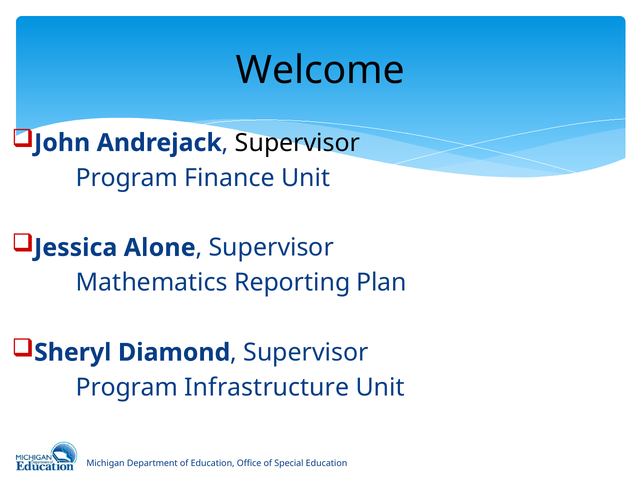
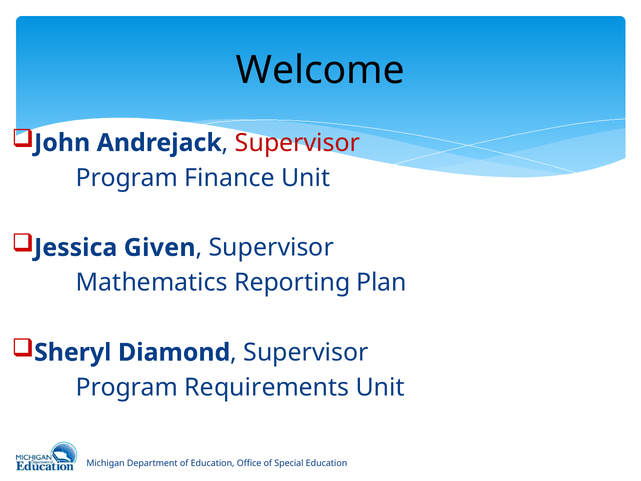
Supervisor colour: black -> red (297, 143)
Alone: Alone -> Given (160, 248)
Infrastructure: Infrastructure -> Requirements (267, 387)
